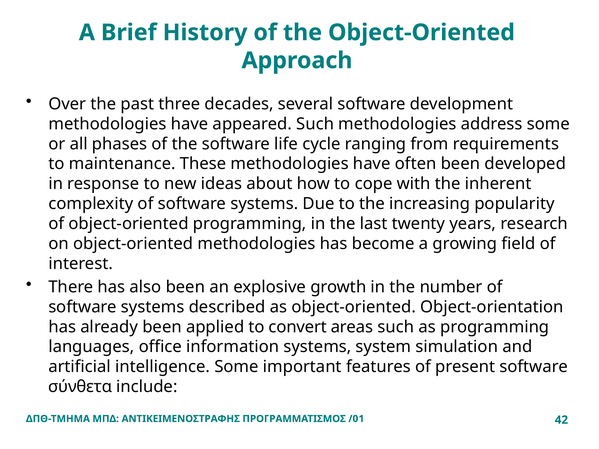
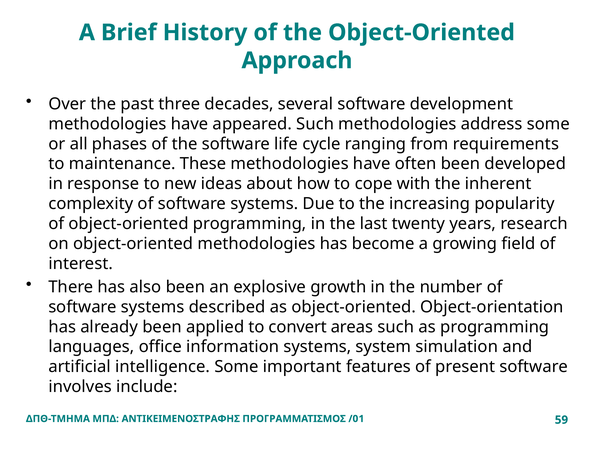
σύνθετα: σύνθετα -> involves (80, 387)
42: 42 -> 59 (561, 420)
